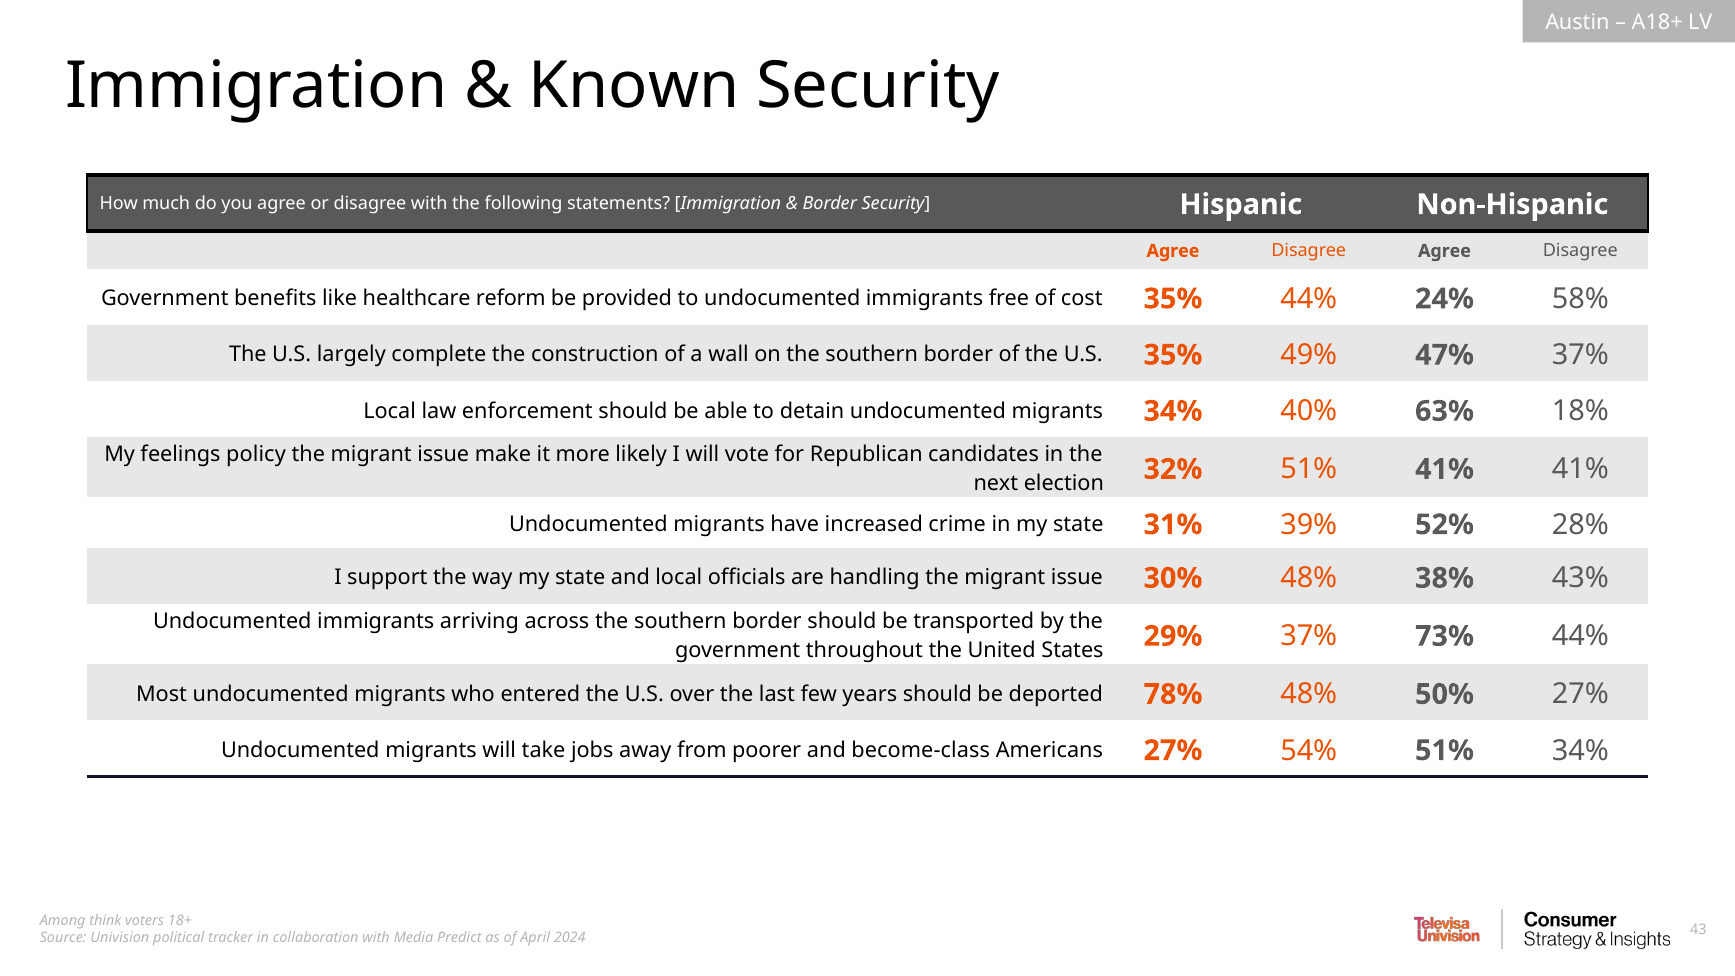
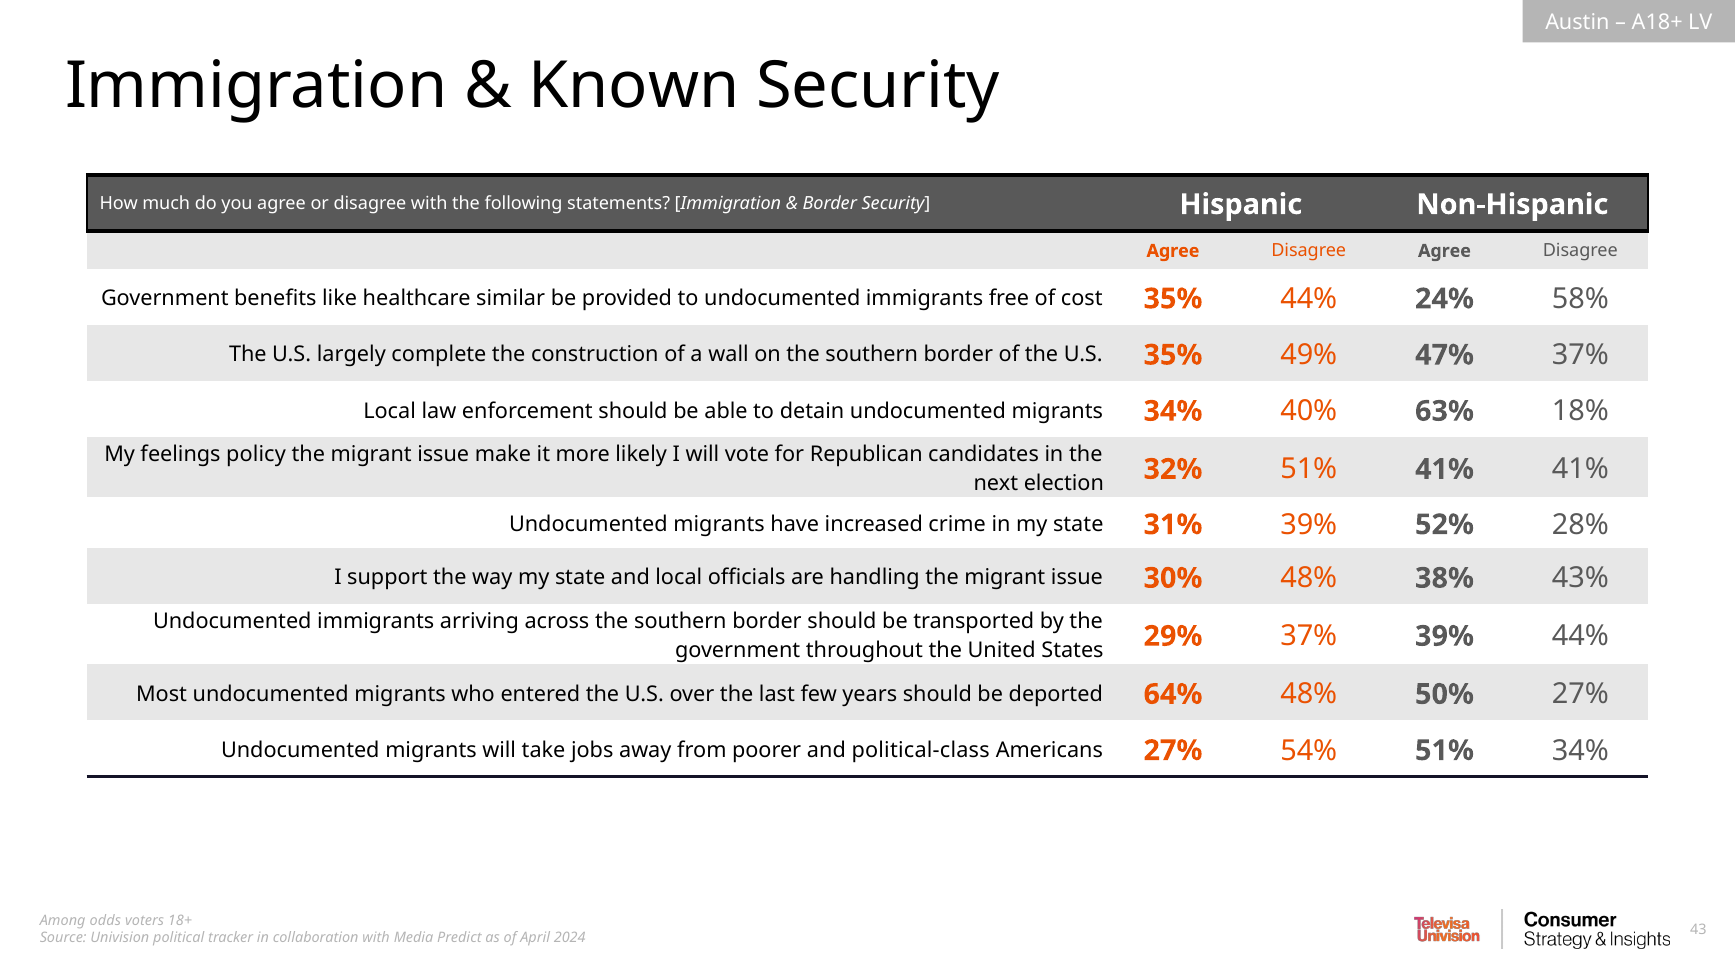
reform: reform -> similar (511, 298)
37% 73%: 73% -> 39% (1445, 636)
78%: 78% -> 64% (1173, 694)
become-class: become-class -> political-class (921, 750)
think: think -> odds (105, 921)
